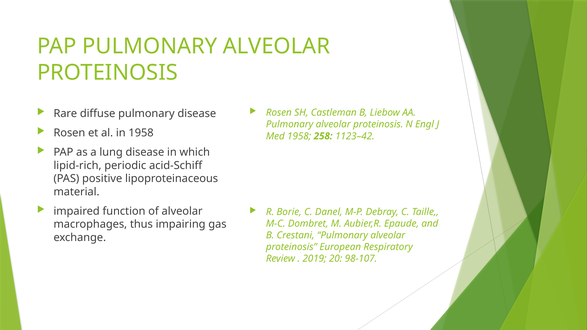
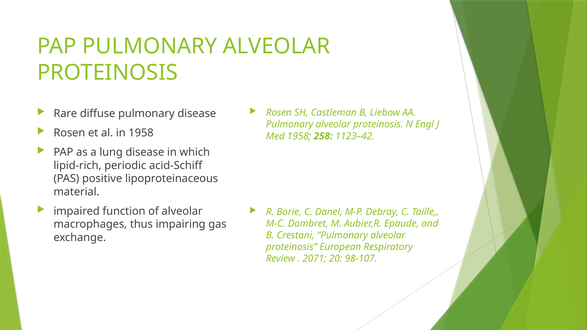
2019: 2019 -> 2071 (315, 259)
